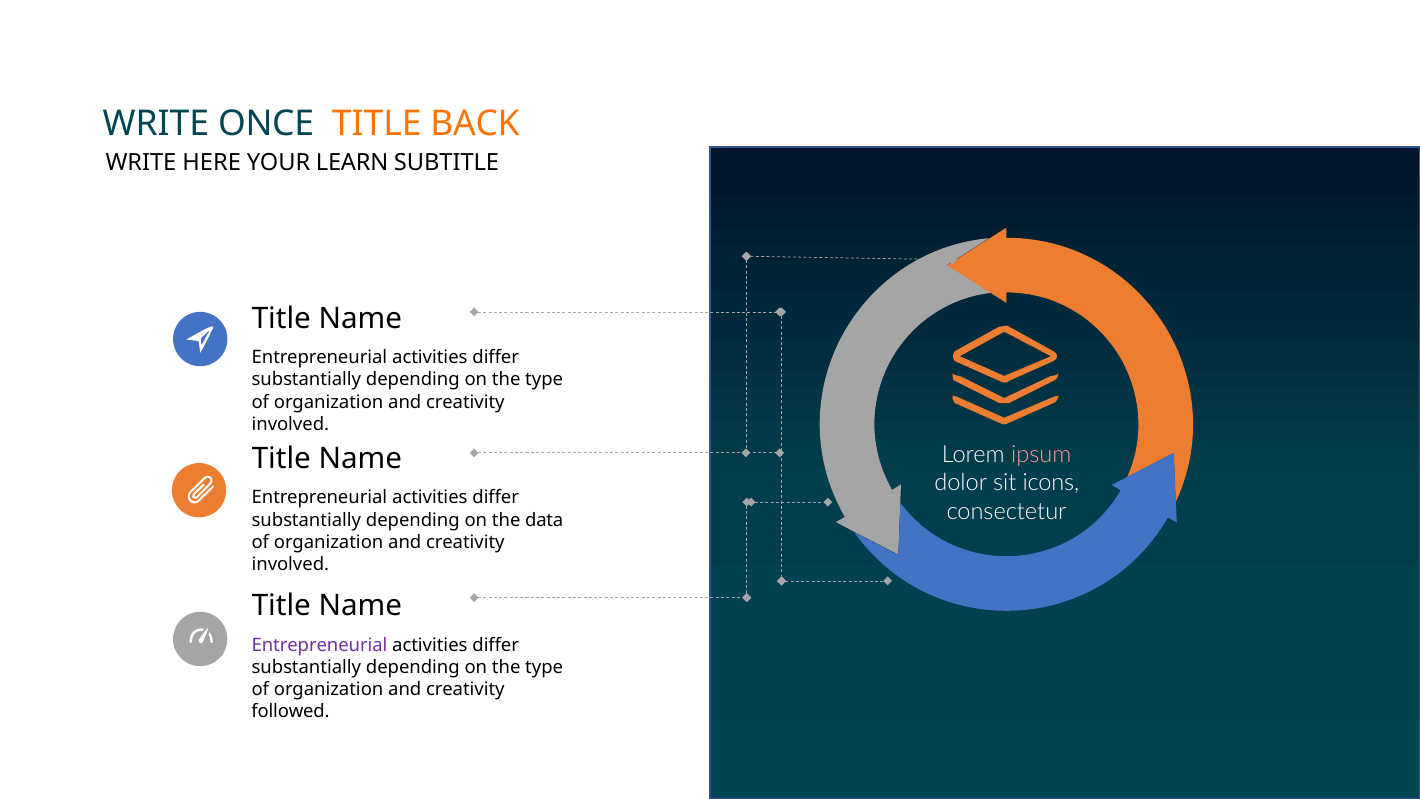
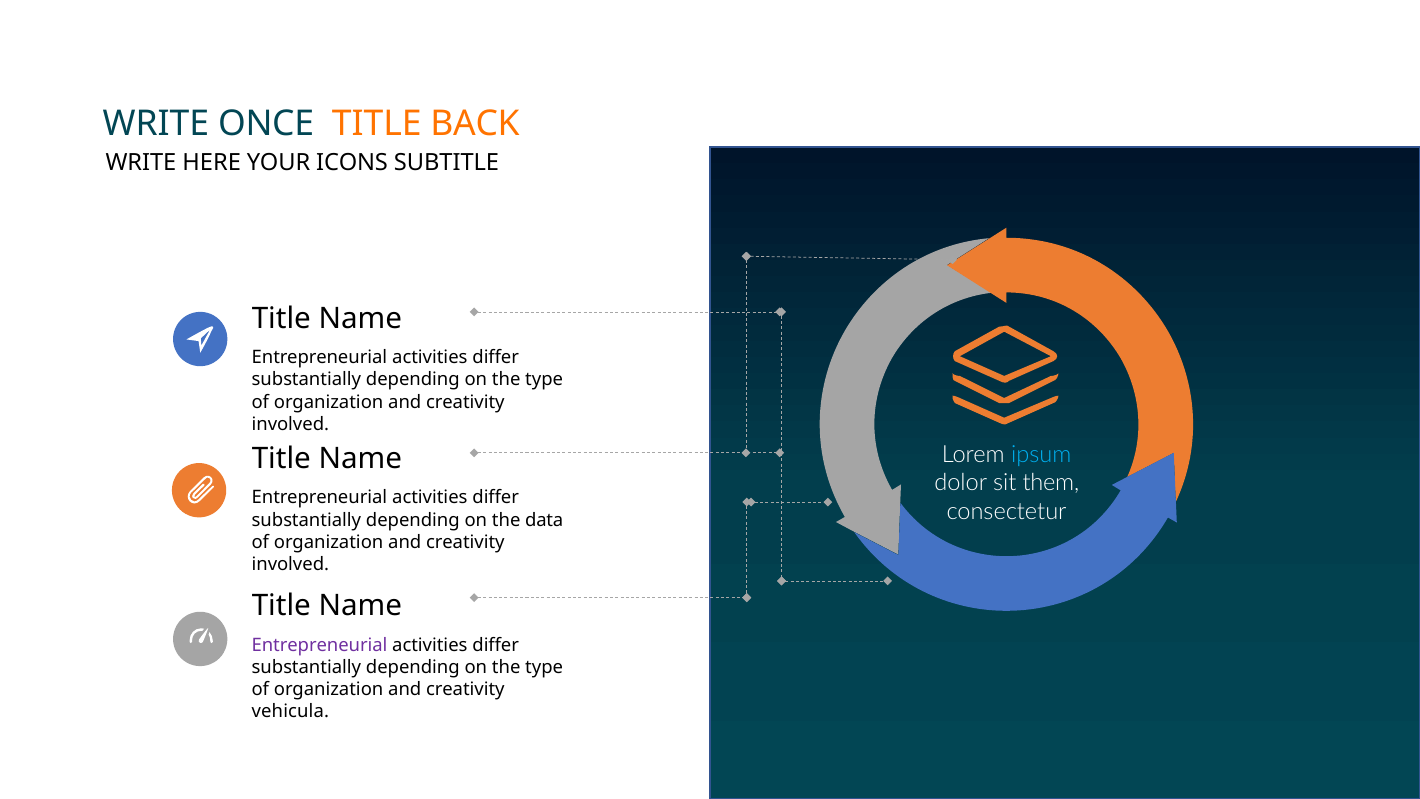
LEARN: LEARN -> ICONS (352, 162)
ipsum colour: pink -> light blue (1041, 454)
icons: icons -> them (1051, 483)
followed: followed -> vehicula (290, 712)
